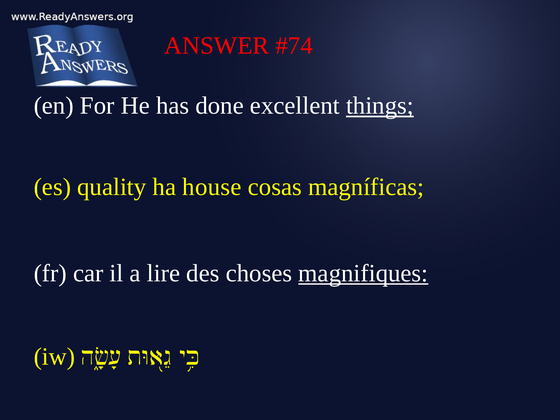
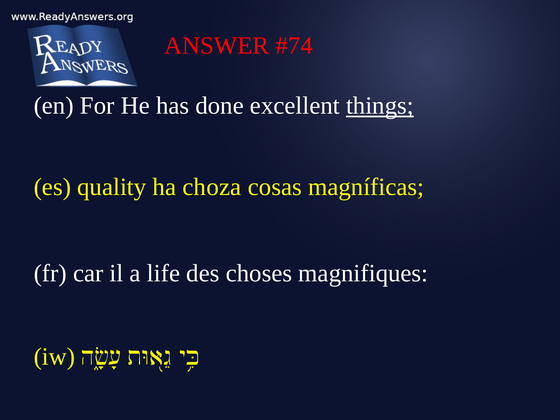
house: house -> choza (212, 187)
lire: lire -> life (164, 273)
magnifiques underline: present -> none (363, 273)
